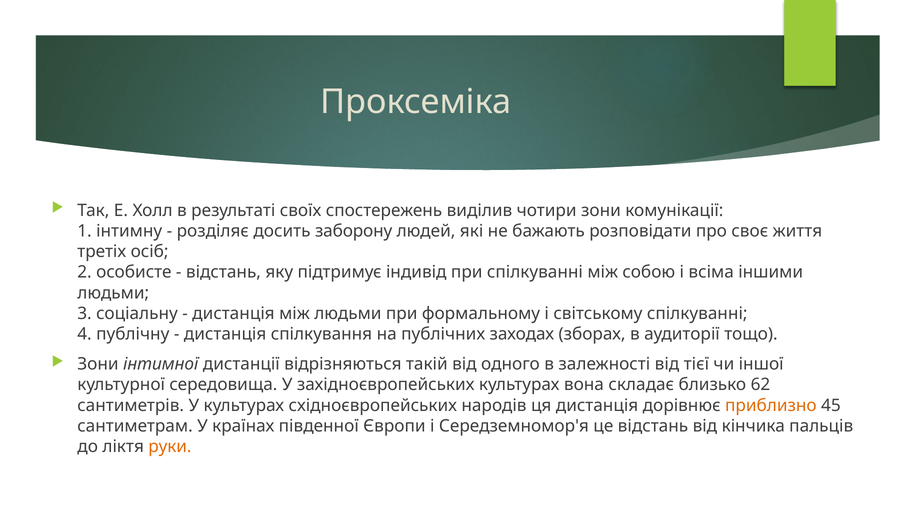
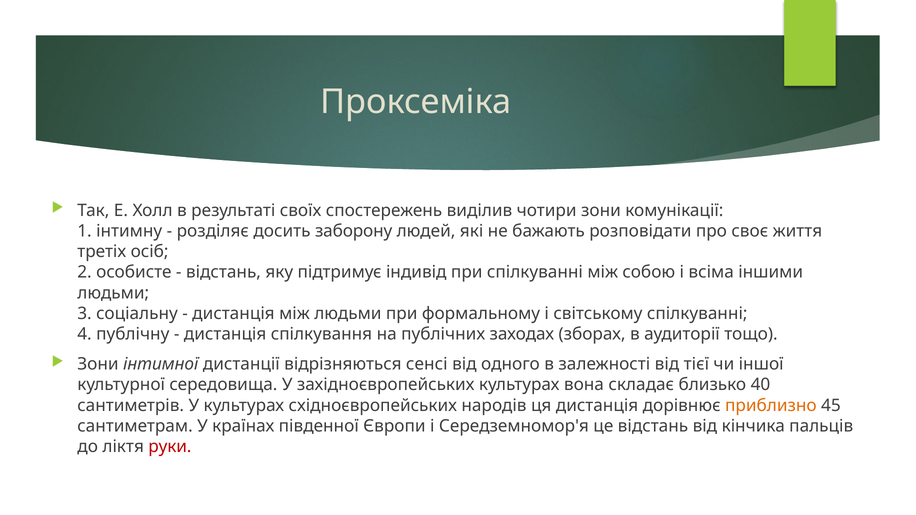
такій: такій -> сенсі (427, 364)
62: 62 -> 40 (760, 385)
руки colour: orange -> red (170, 447)
